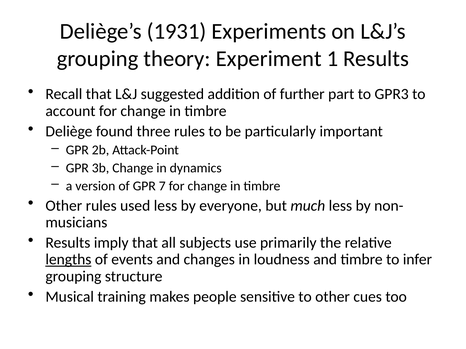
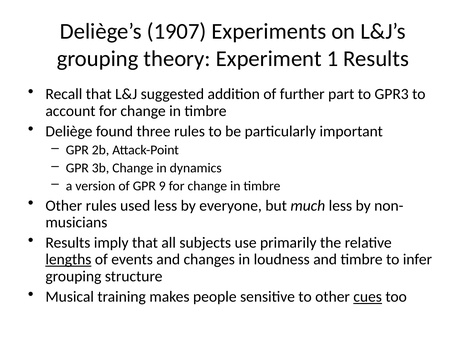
1931: 1931 -> 1907 (177, 31)
7: 7 -> 9 (162, 186)
cues underline: none -> present (368, 297)
